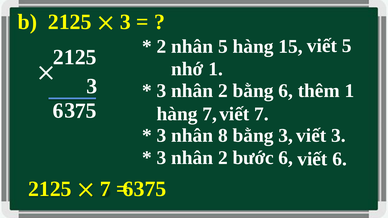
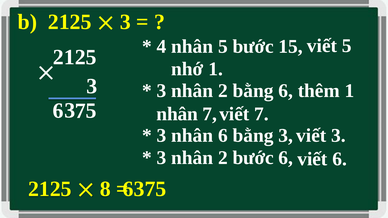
2: 2 -> 4 (161, 47)
5 hàng: hàng -> bước (253, 47)
hàng: hàng -> nhân (177, 114)
nhân 8: 8 -> 6 (223, 136)
7: 7 -> 8 (105, 189)
